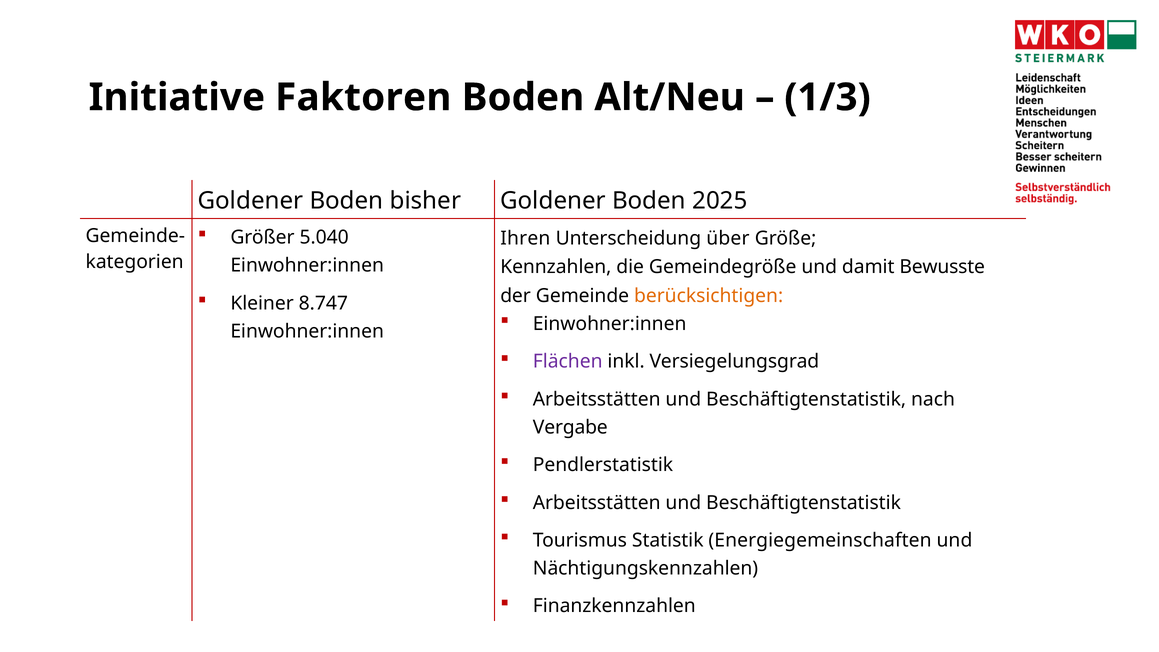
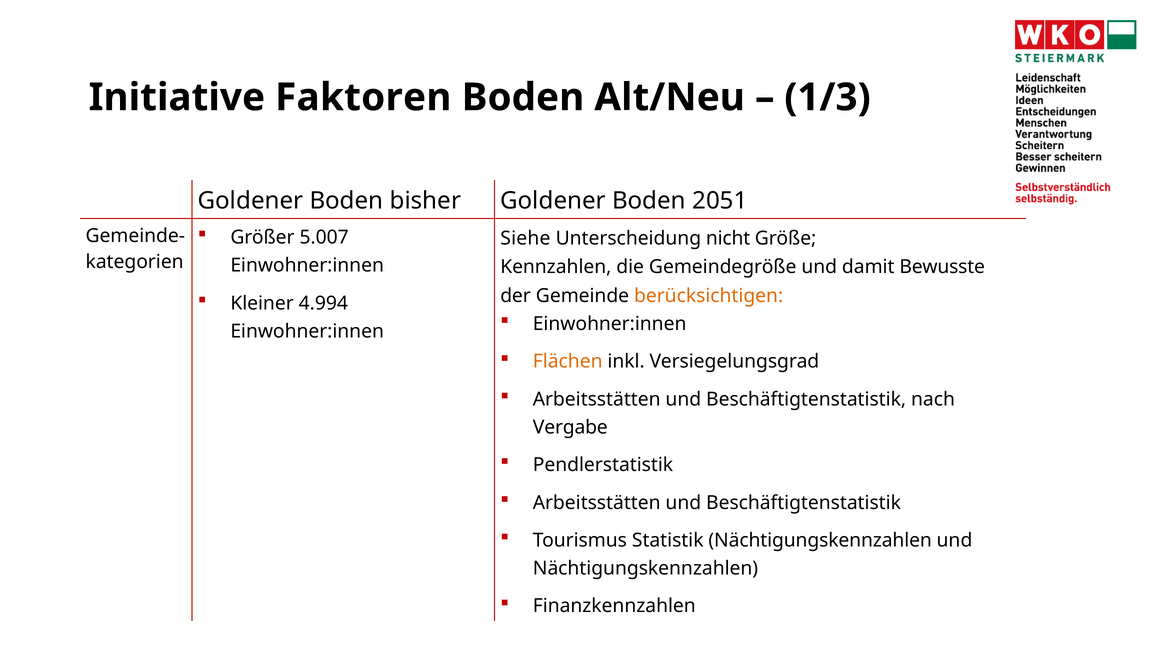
2025: 2025 -> 2051 (720, 201)
5.040: 5.040 -> 5.007 (324, 237)
Ihren: Ihren -> Siehe (525, 238)
über: über -> nicht (728, 238)
8.747: 8.747 -> 4.994 (323, 303)
Flächen colour: purple -> orange (568, 362)
Statistik Energiegemeinschaften: Energiegemeinschaften -> Nächtigungskennzahlen (820, 540)
